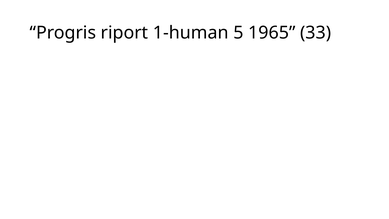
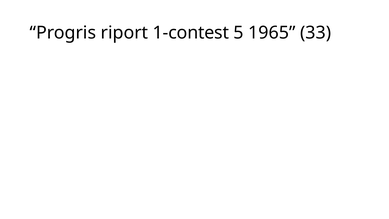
1-human: 1-human -> 1-contest (191, 33)
